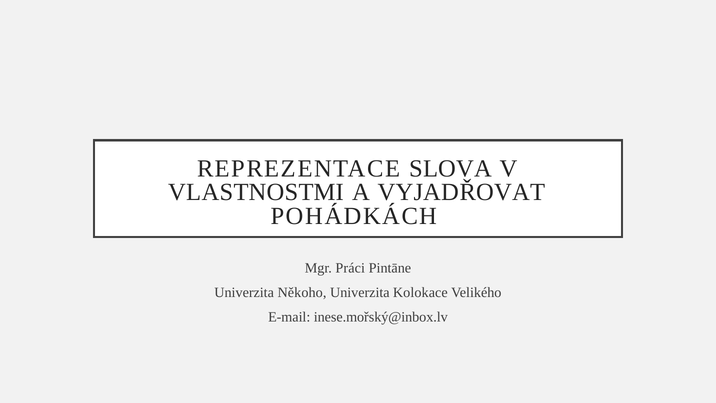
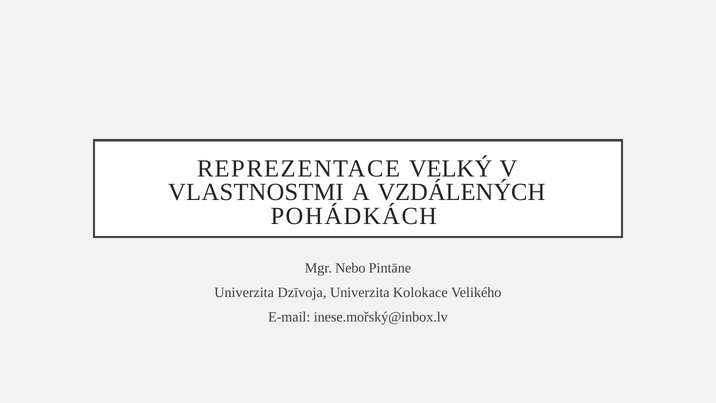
SLOVA: SLOVA -> VELKÝ (451, 169)
VYJADŘOVAT: VYJADŘOVAT -> VZDÁLENÝCH (462, 192)
Práci: Práci -> Nebo (350, 268)
Někoho: Někoho -> Dzīvoja (302, 292)
